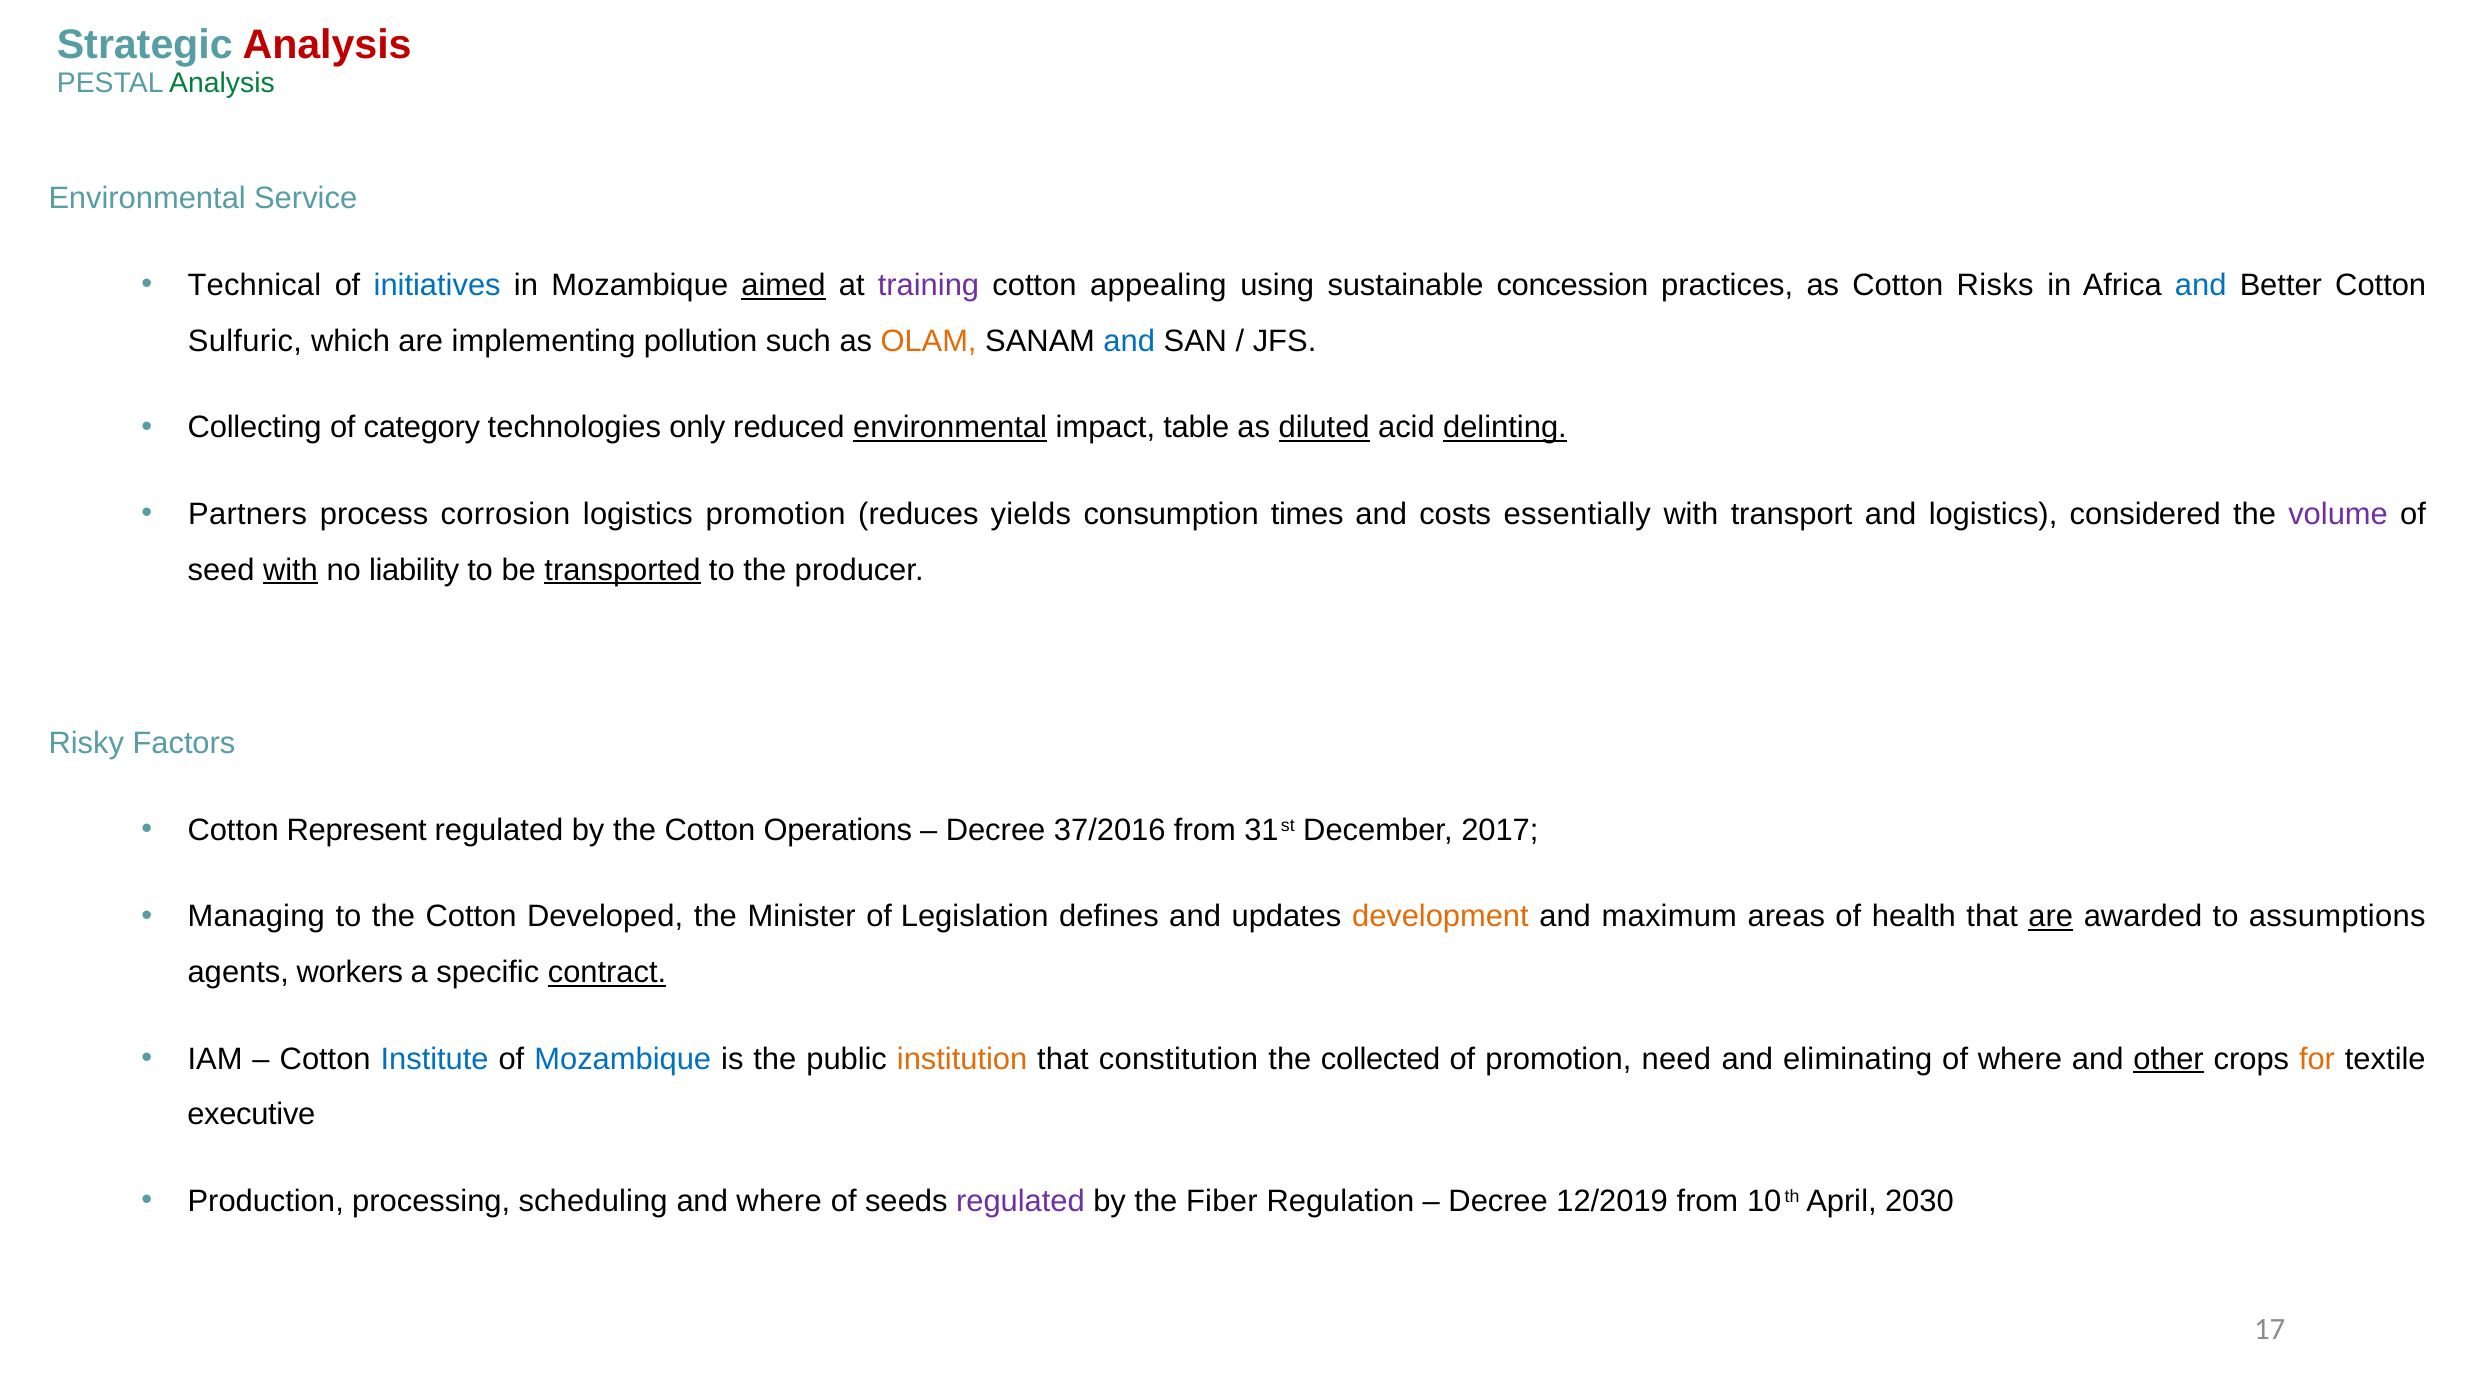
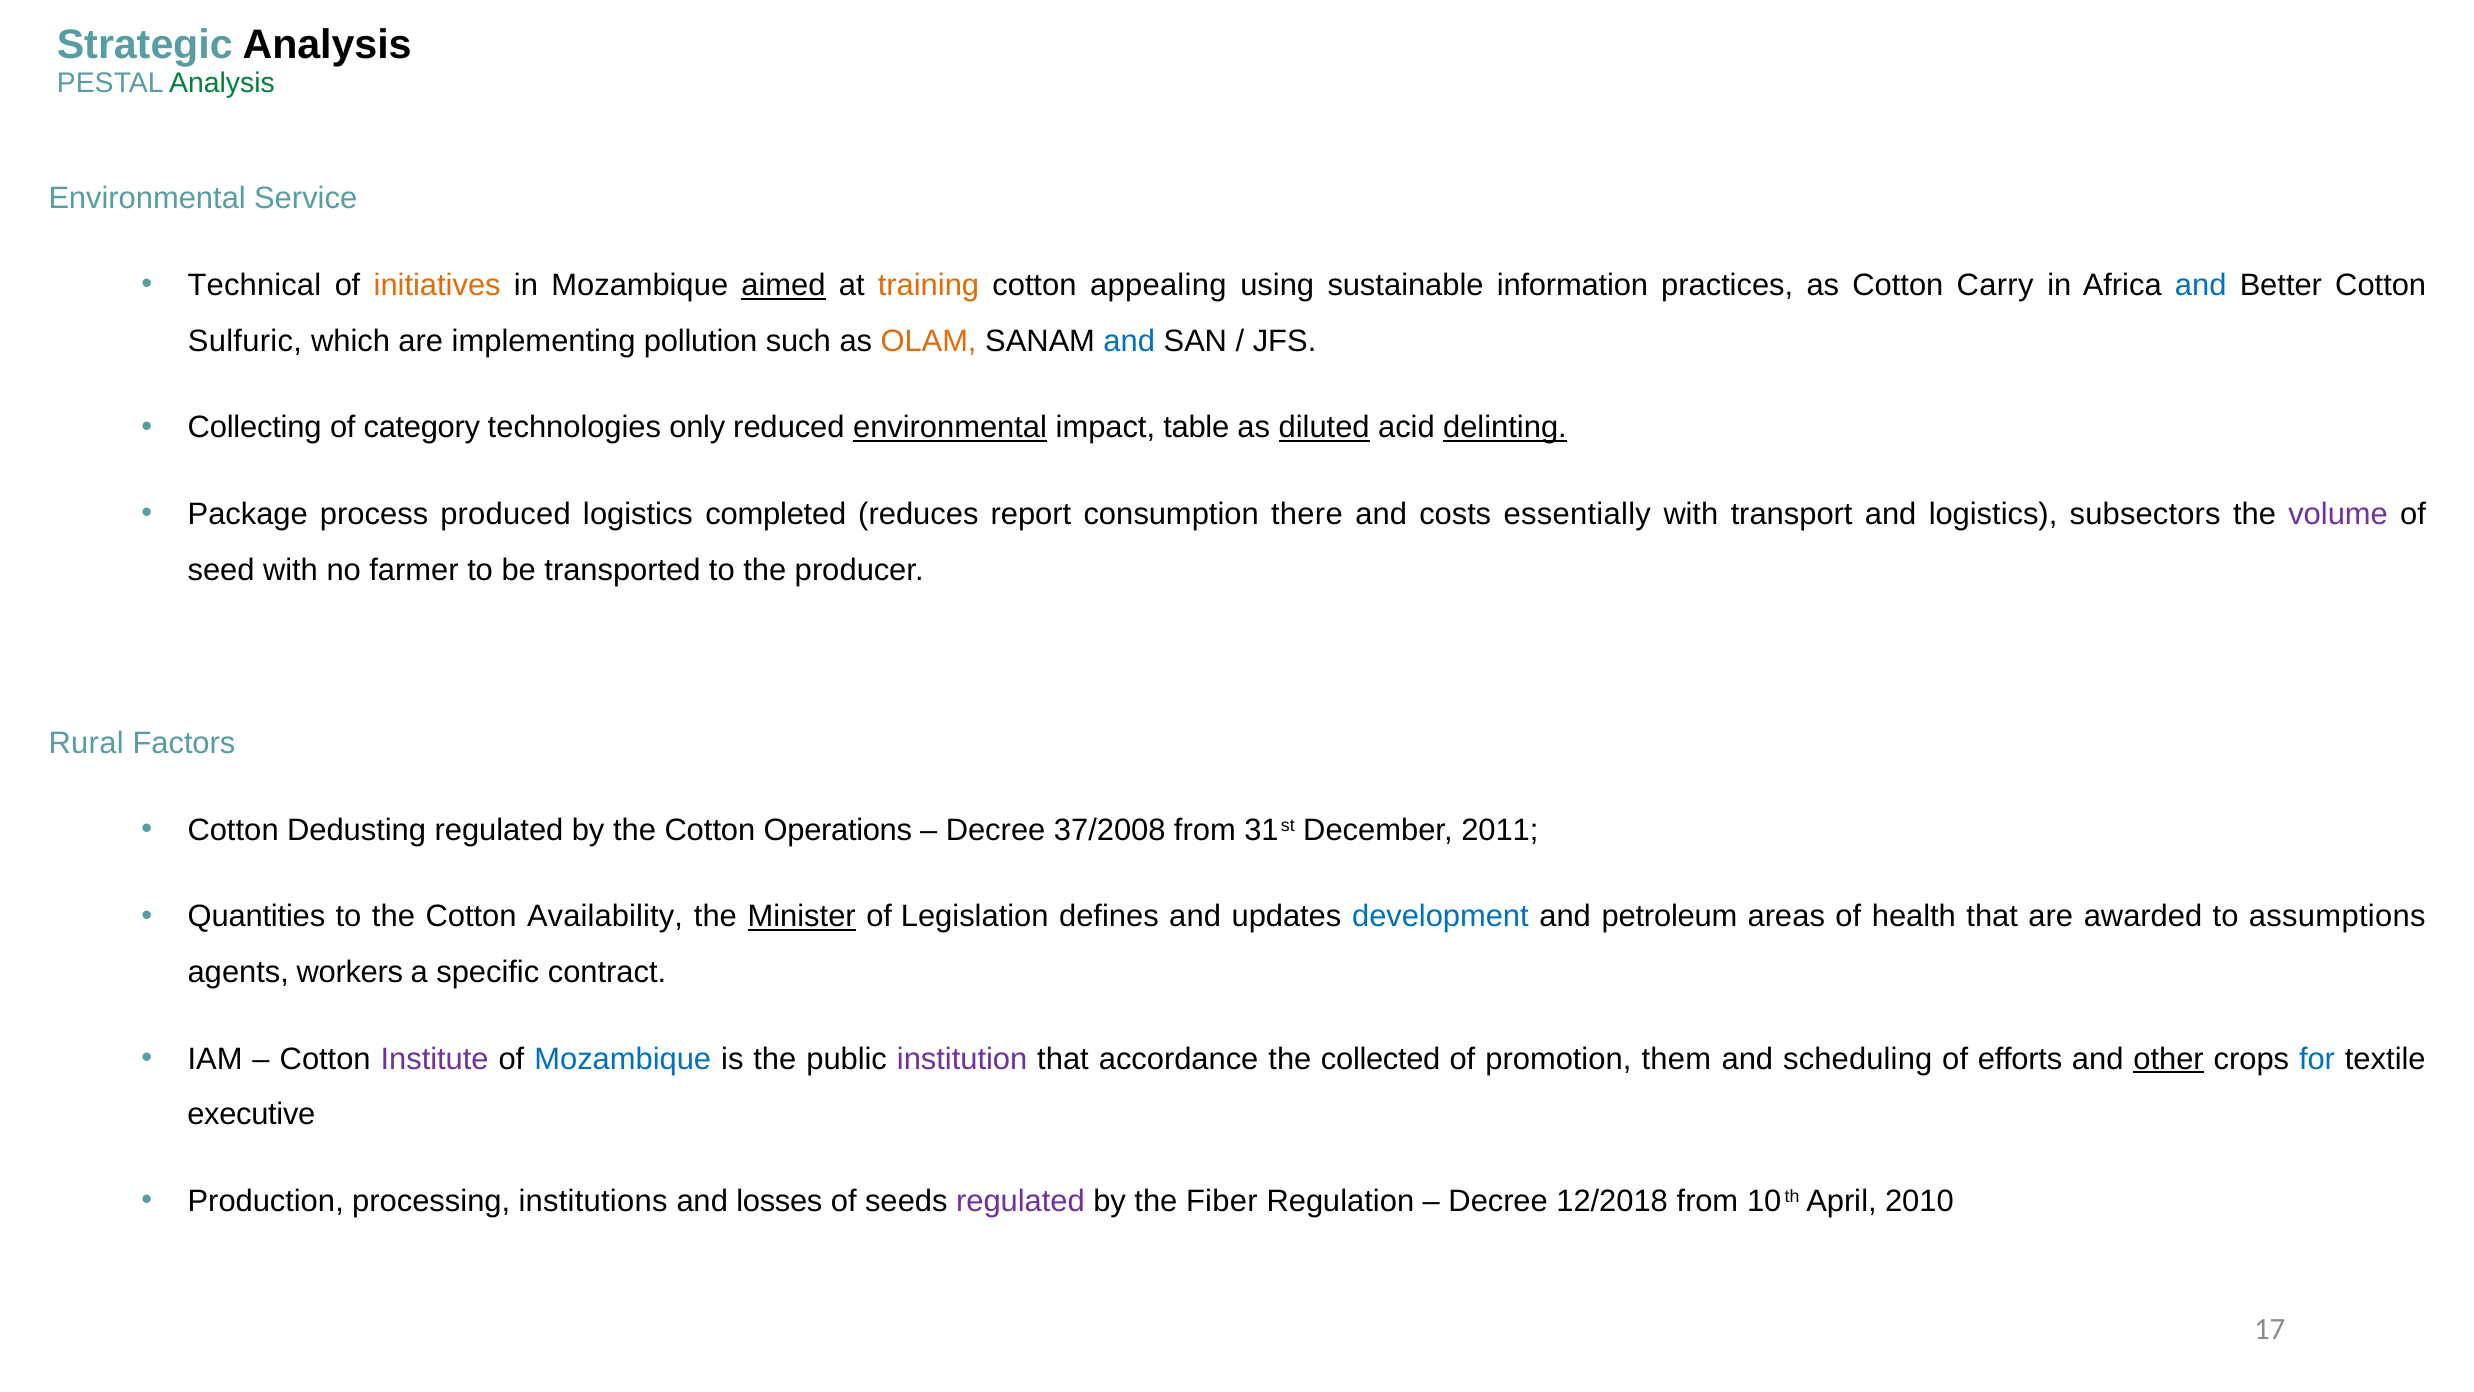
Analysis colour: red -> black (327, 45)
initiatives colour: blue -> orange (437, 285)
training colour: purple -> orange (928, 285)
concession: concession -> information (1572, 285)
Risks: Risks -> Carry (1995, 285)
Partners: Partners -> Package (248, 514)
corrosion: corrosion -> produced (506, 514)
logistics promotion: promotion -> completed (776, 514)
yields: yields -> report (1031, 514)
times: times -> there (1307, 514)
considered: considered -> subsectors (2145, 514)
with underline: present -> none (290, 570)
liability: liability -> farmer (414, 570)
transported underline: present -> none (623, 570)
Risky: Risky -> Rural (86, 743)
Represent: Represent -> Dedusting (357, 830)
37/2016: 37/2016 -> 37/2008 (1110, 830)
2017: 2017 -> 2011 (1500, 830)
Managing: Managing -> Quantities (256, 917)
Developed: Developed -> Availability (605, 917)
Minister underline: none -> present (802, 917)
development colour: orange -> blue (1440, 917)
maximum: maximum -> petroleum (1670, 917)
are underline: present -> none (2051, 917)
contract underline: present -> none (607, 972)
Institute colour: blue -> purple (435, 1059)
institution colour: orange -> purple (962, 1059)
constitution: constitution -> accordance (1179, 1059)
need: need -> them (1676, 1059)
eliminating: eliminating -> scheduling (1858, 1059)
of where: where -> efforts (2020, 1059)
for colour: orange -> blue (2317, 1059)
scheduling: scheduling -> institutions (593, 1201)
and where: where -> losses (779, 1201)
12/2019: 12/2019 -> 12/2018 (1612, 1201)
2030: 2030 -> 2010 (1919, 1201)
